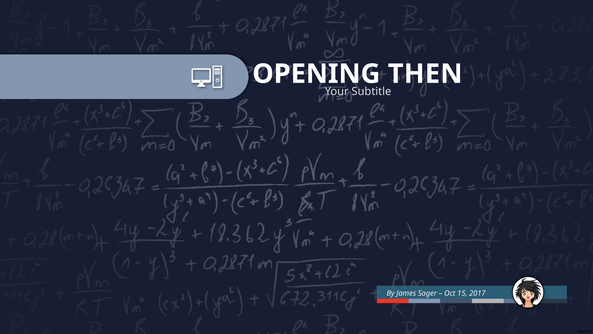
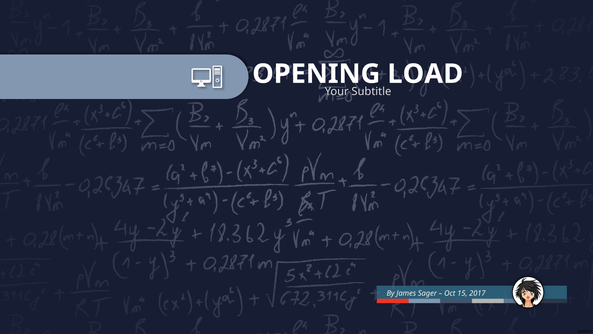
THEN: THEN -> LOAD (425, 74)
